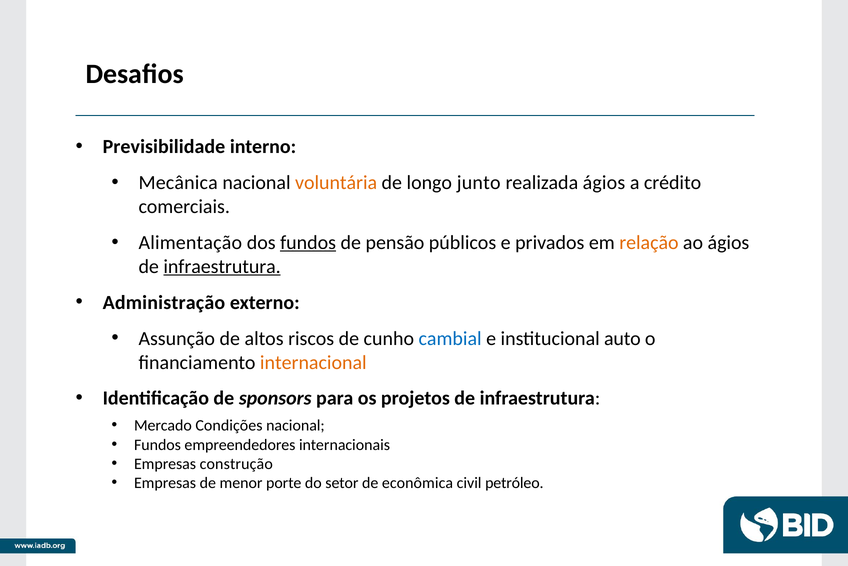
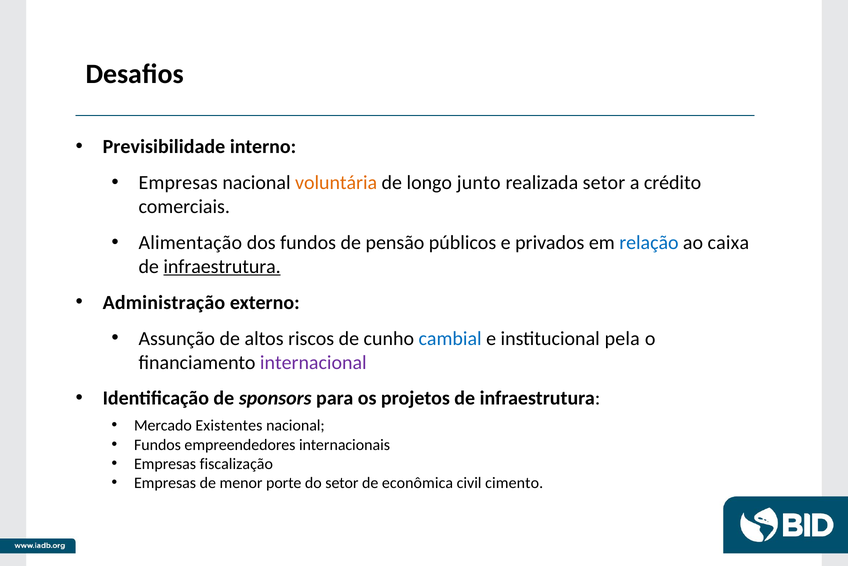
Mecânica: Mecânica -> Empresas (178, 183)
realizada ágios: ágios -> setor (604, 183)
fundos underline: present -> none (308, 242)
relação colour: orange -> blue (649, 242)
ao ágios: ágios -> caixa (728, 242)
auto: auto -> pela (622, 338)
internacional colour: orange -> purple (313, 362)
Condições: Condições -> Existentes (229, 425)
construção: construção -> fiscalização (236, 464)
petróleo: petróleo -> cimento (514, 483)
